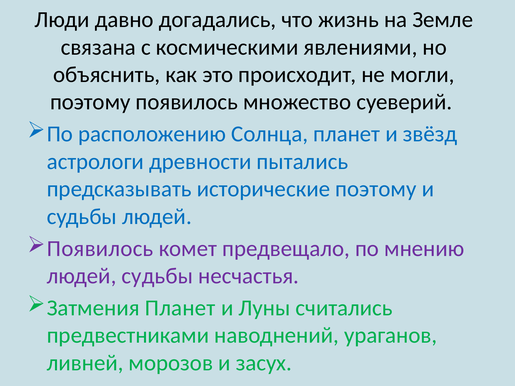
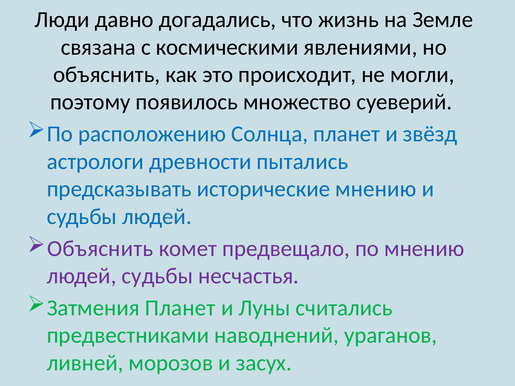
исторические поэтому: поэтому -> мнению (376, 189)
Появилось: Появилось -> Объяснить (100, 249)
